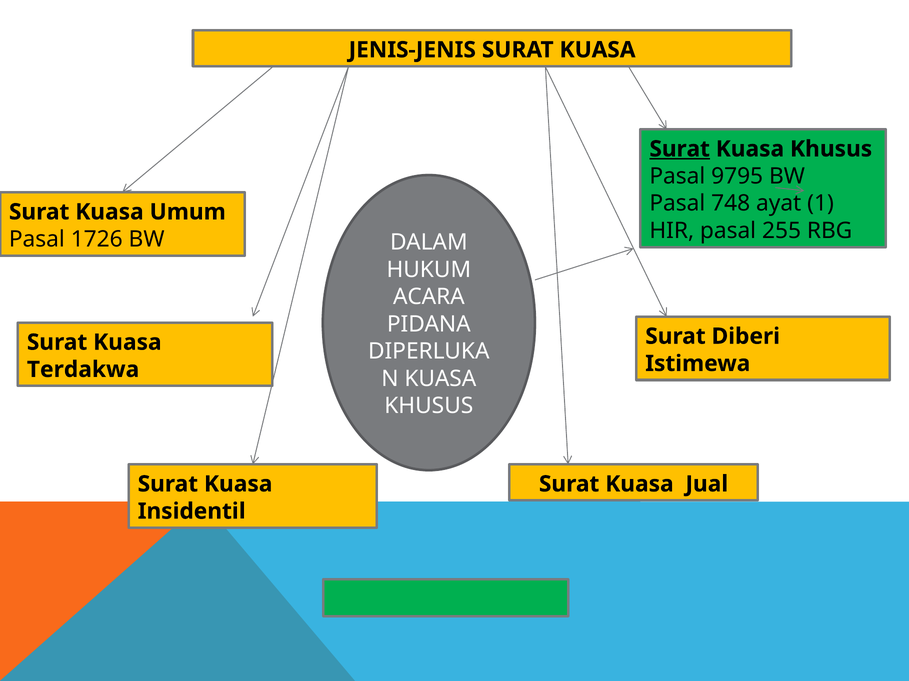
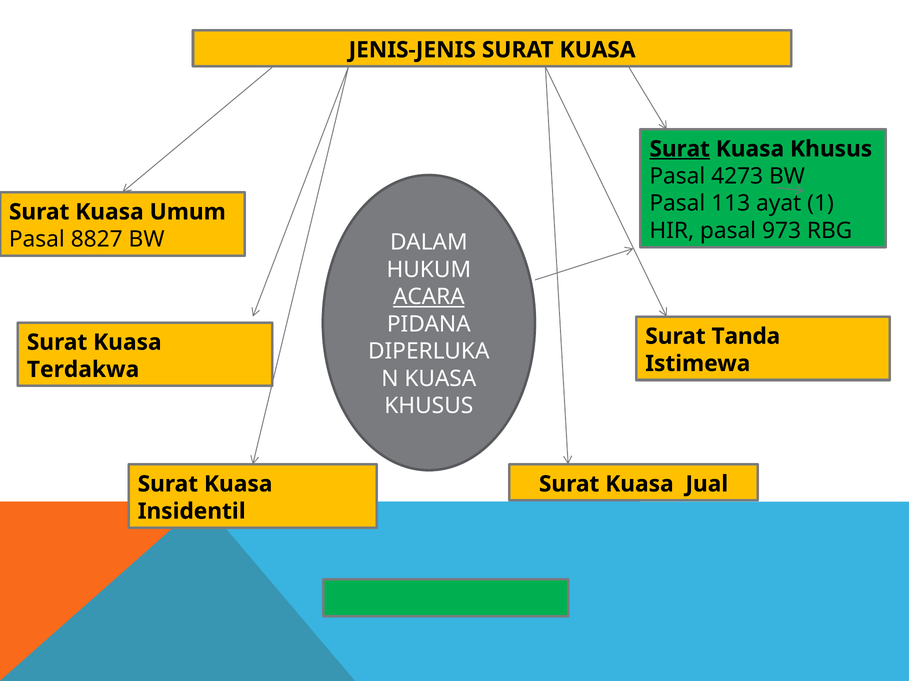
9795: 9795 -> 4273 (737, 176)
748: 748 -> 113 (731, 204)
255: 255 -> 973 (782, 231)
1726: 1726 -> 8827 (97, 239)
ACARA underline: none -> present (429, 297)
Diberi: Diberi -> Tanda (746, 337)
